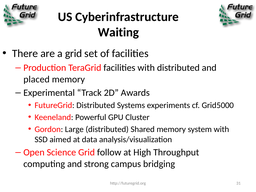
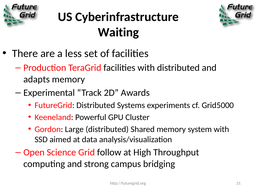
a grid: grid -> less (73, 53)
placed: placed -> adapts (37, 79)
